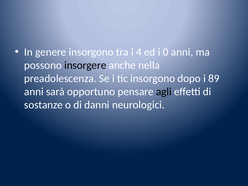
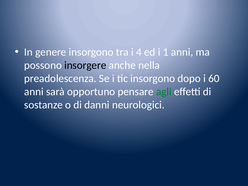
0: 0 -> 1 (166, 52)
89: 89 -> 60 (214, 78)
agli colour: black -> green (164, 92)
